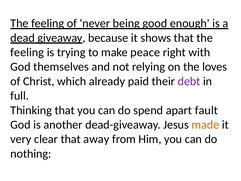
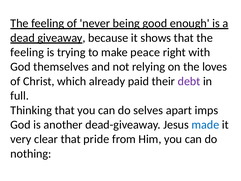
spend: spend -> selves (148, 110)
fault: fault -> imps (206, 110)
made colour: orange -> blue (205, 125)
away: away -> pride (96, 139)
